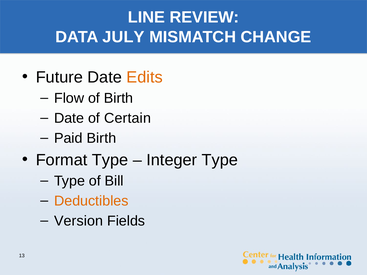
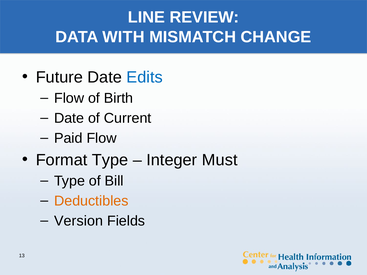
JULY: JULY -> WITH (123, 37)
Edits colour: orange -> blue (145, 77)
Certain: Certain -> Current (128, 118)
Paid Birth: Birth -> Flow (102, 138)
Integer Type: Type -> Must (220, 160)
